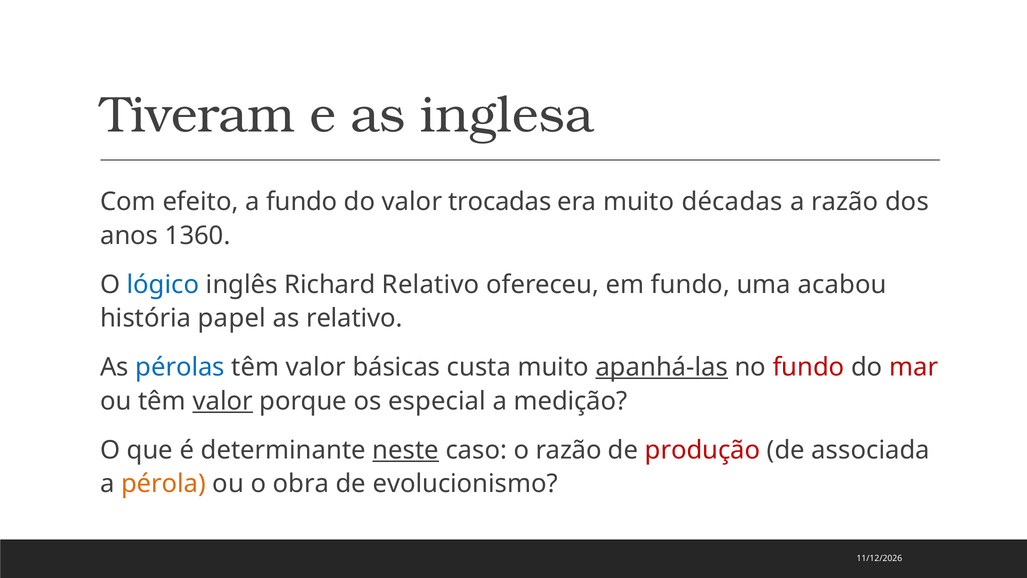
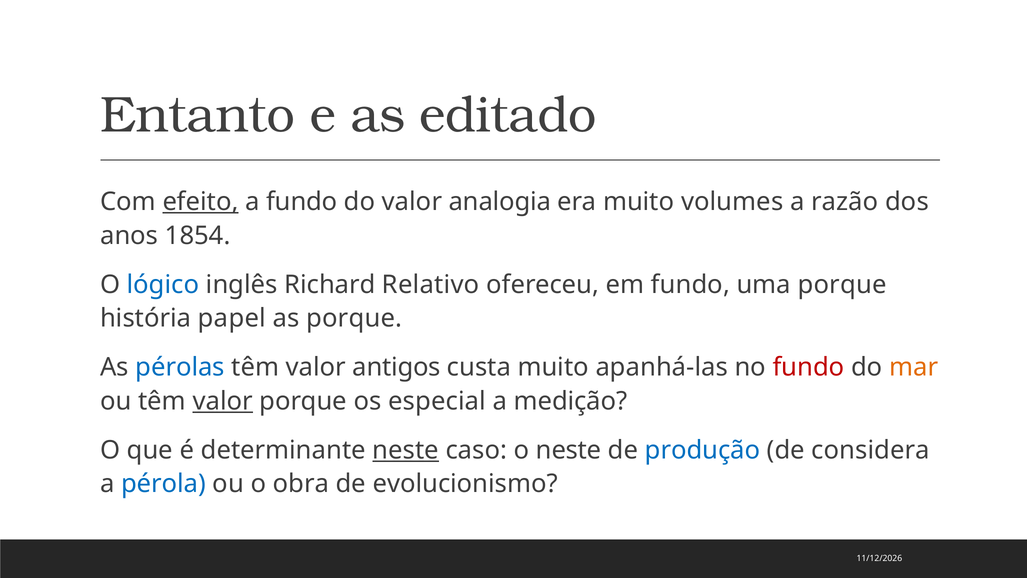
Tiveram: Tiveram -> Entanto (198, 115)
inglesa: inglesa -> editado (508, 115)
efeito underline: none -> present (201, 202)
trocadas: trocadas -> analogia (500, 202)
décadas: décadas -> volumes (732, 202)
1360: 1360 -> 1854 (198, 236)
uma acabou: acabou -> porque (842, 284)
as relativo: relativo -> porque (354, 318)
básicas: básicas -> antigos (397, 367)
apanhá-las underline: present -> none (662, 367)
mar colour: red -> orange (914, 367)
o razão: razão -> neste (569, 450)
produção colour: red -> blue (703, 450)
associada: associada -> considera (871, 450)
pérola colour: orange -> blue (164, 484)
